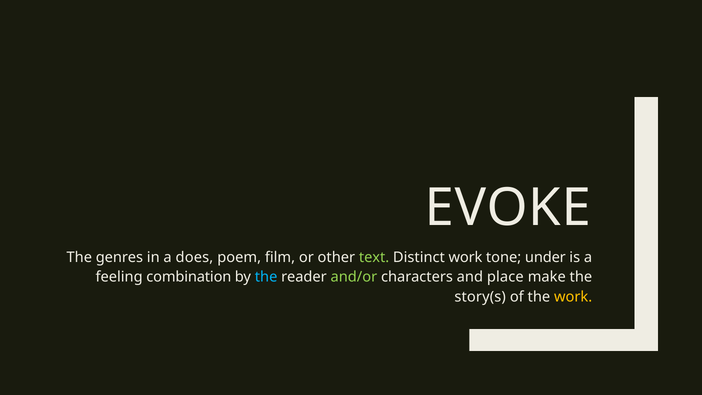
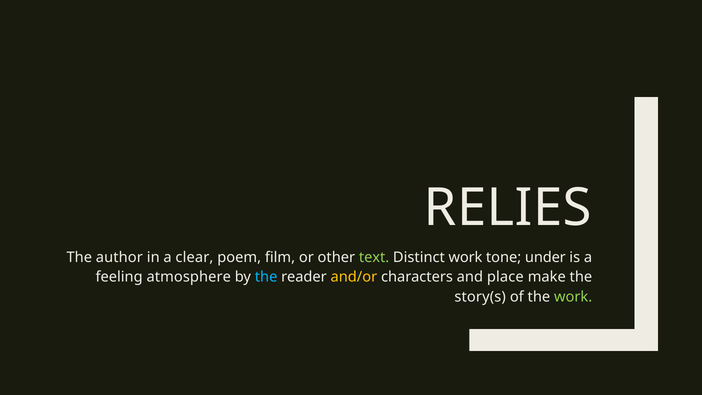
EVOKE: EVOKE -> RELIES (508, 208)
genres: genres -> author (119, 257)
does: does -> clear (194, 257)
combination: combination -> atmosphere (189, 277)
and/or colour: light green -> yellow (354, 277)
work colour: yellow -> light green (573, 297)
